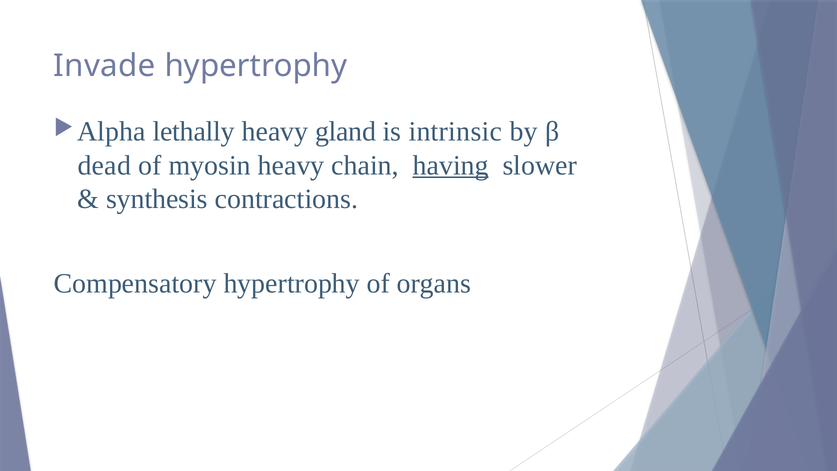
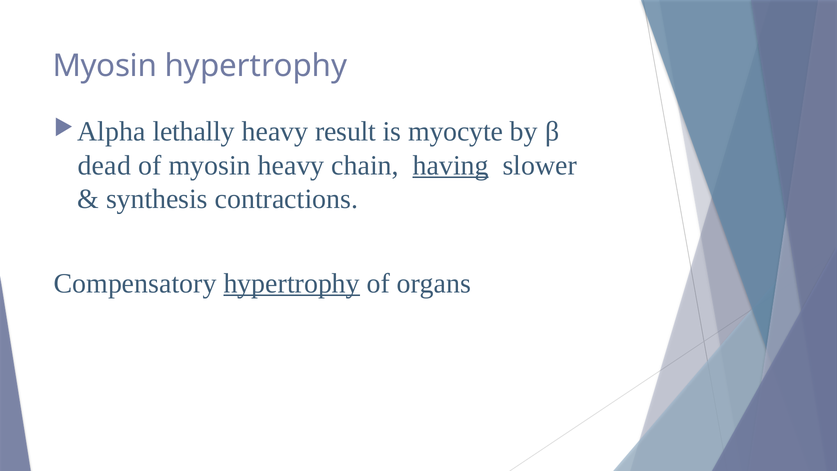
Invade: Invade -> Myosin (105, 66)
gland: gland -> result (346, 132)
intrinsic: intrinsic -> myocyte (456, 132)
hypertrophy underline: none -> present (292, 283)
